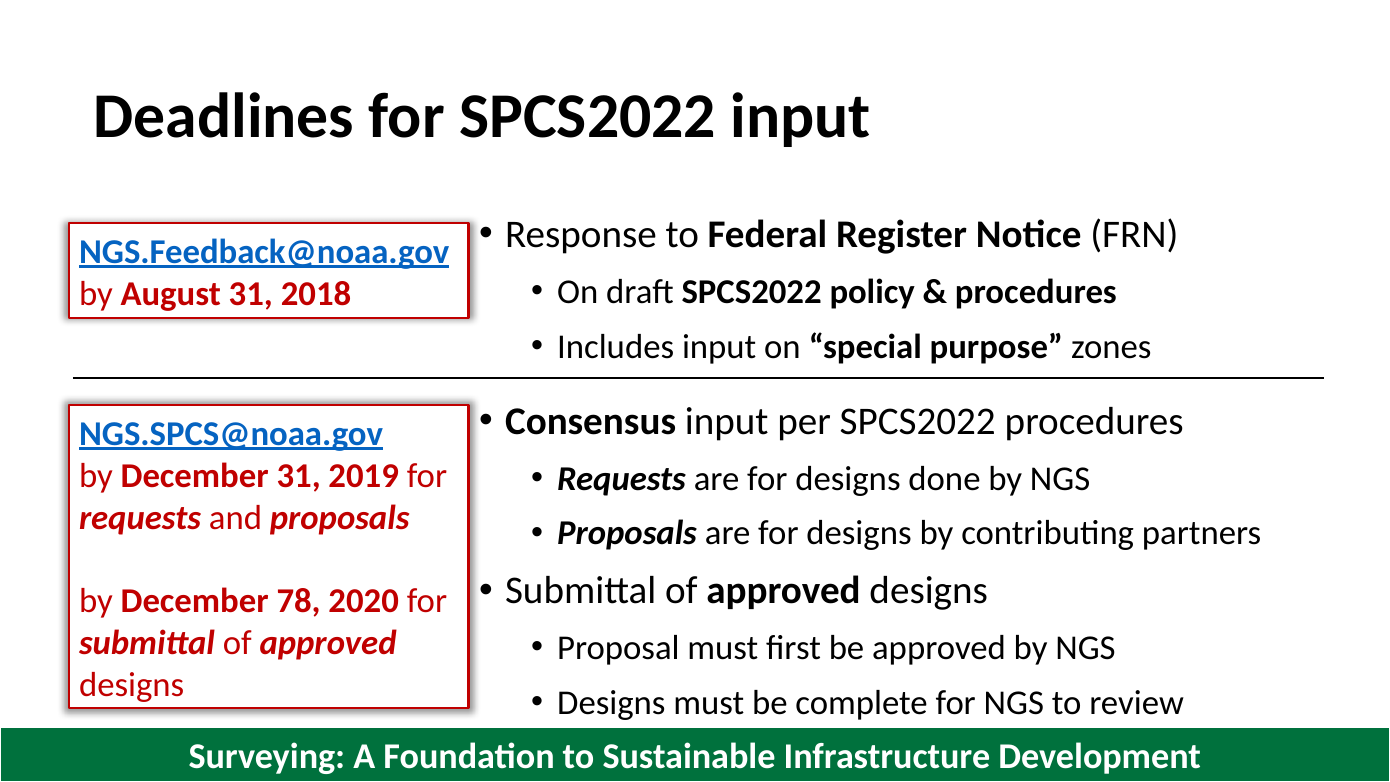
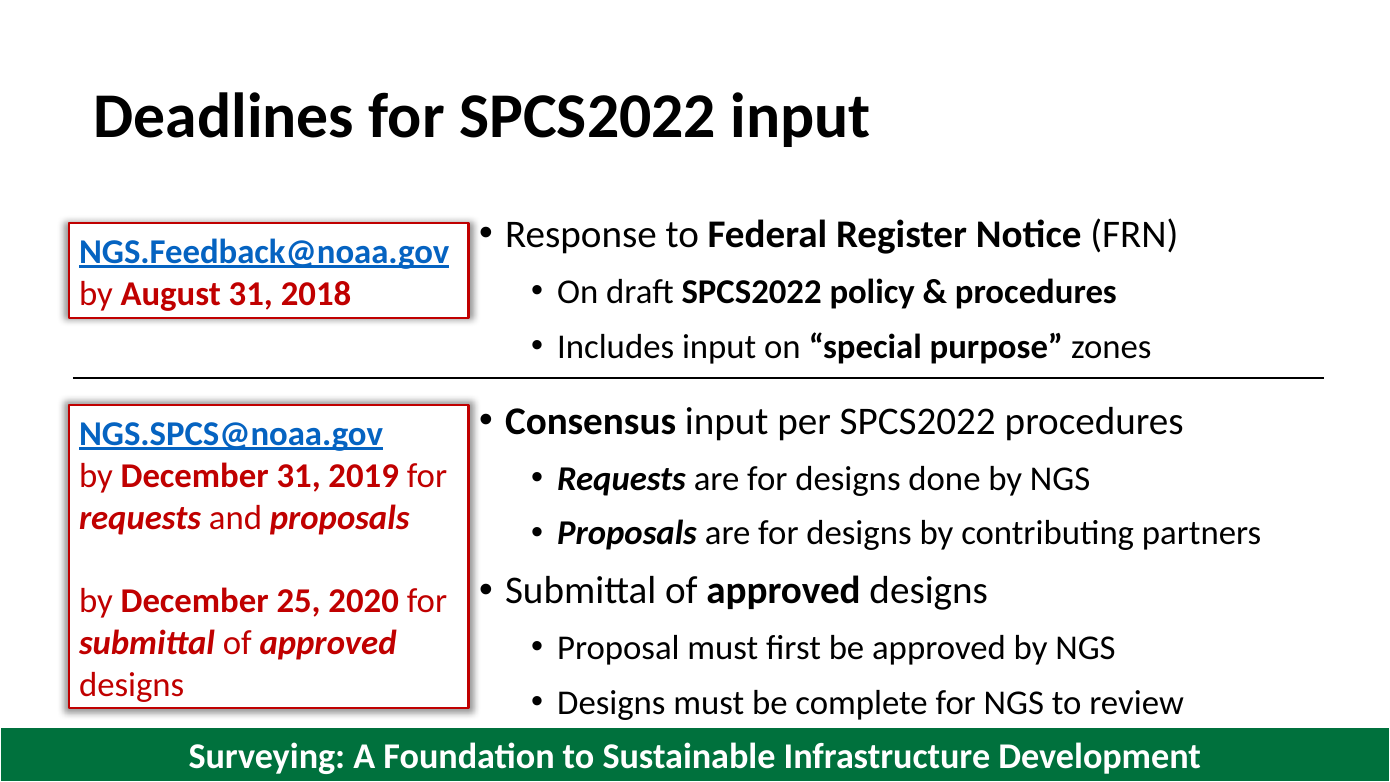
78: 78 -> 25 (299, 601)
